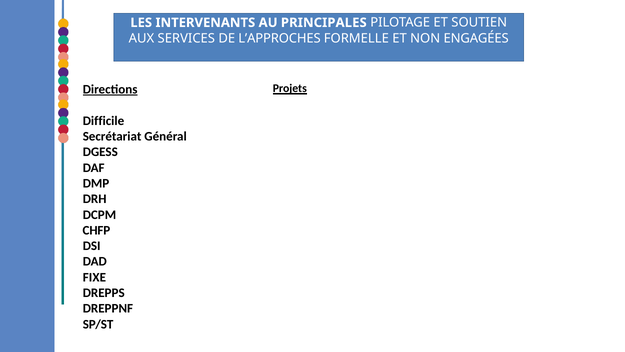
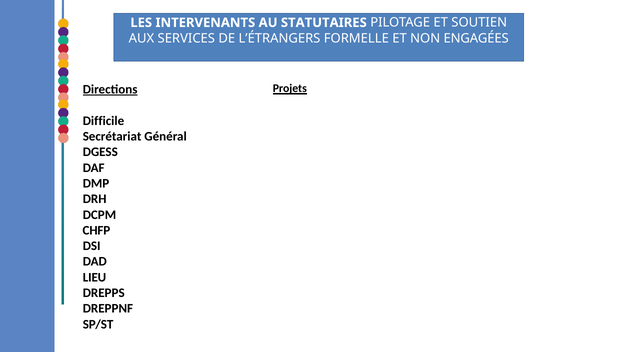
PRINCIPALES: PRINCIPALES -> STATUTAIRES (324, 23)
L’APPROCHES: L’APPROCHES -> L’ÉTRANGERS (279, 38)
FIXE: FIXE -> LIEU (94, 277)
